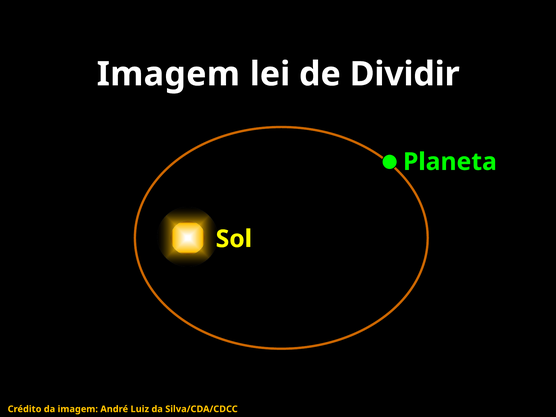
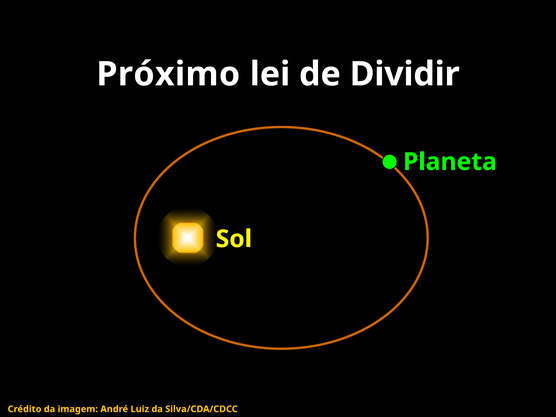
Imagem: Imagem -> Próximo (168, 74)
